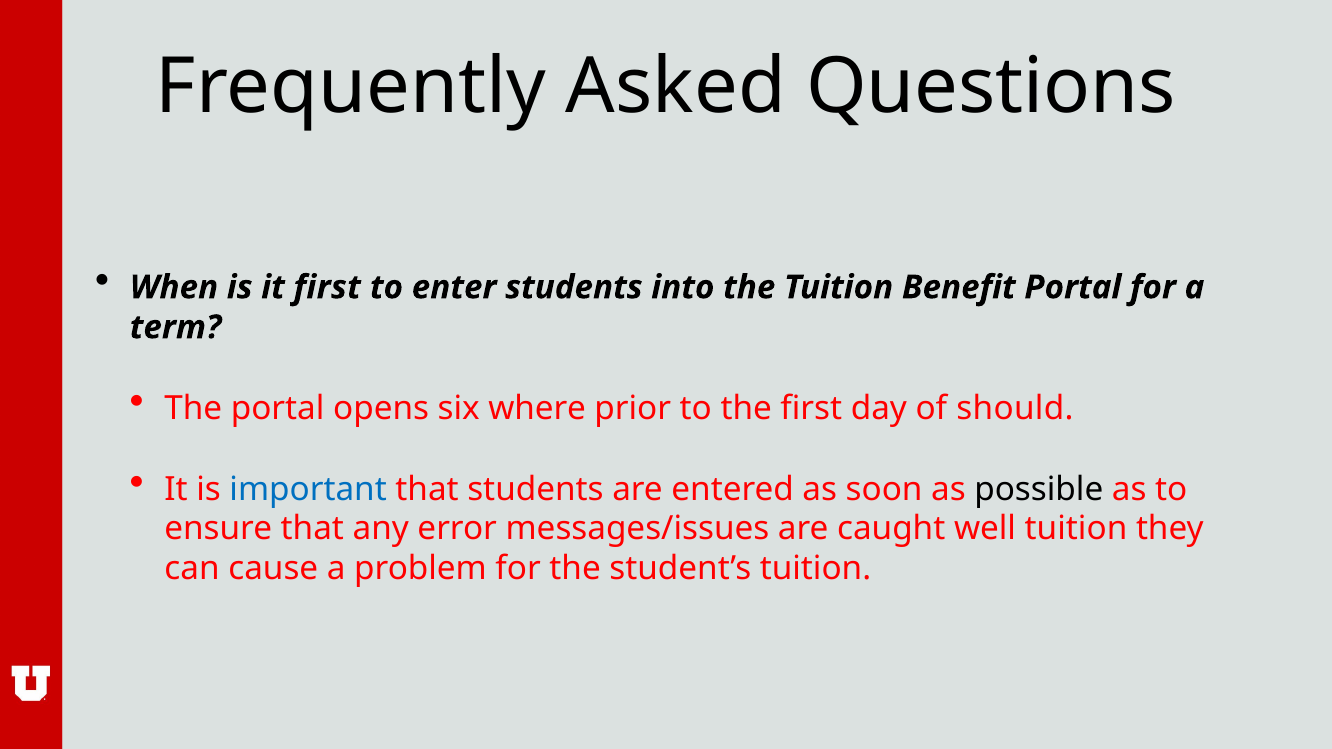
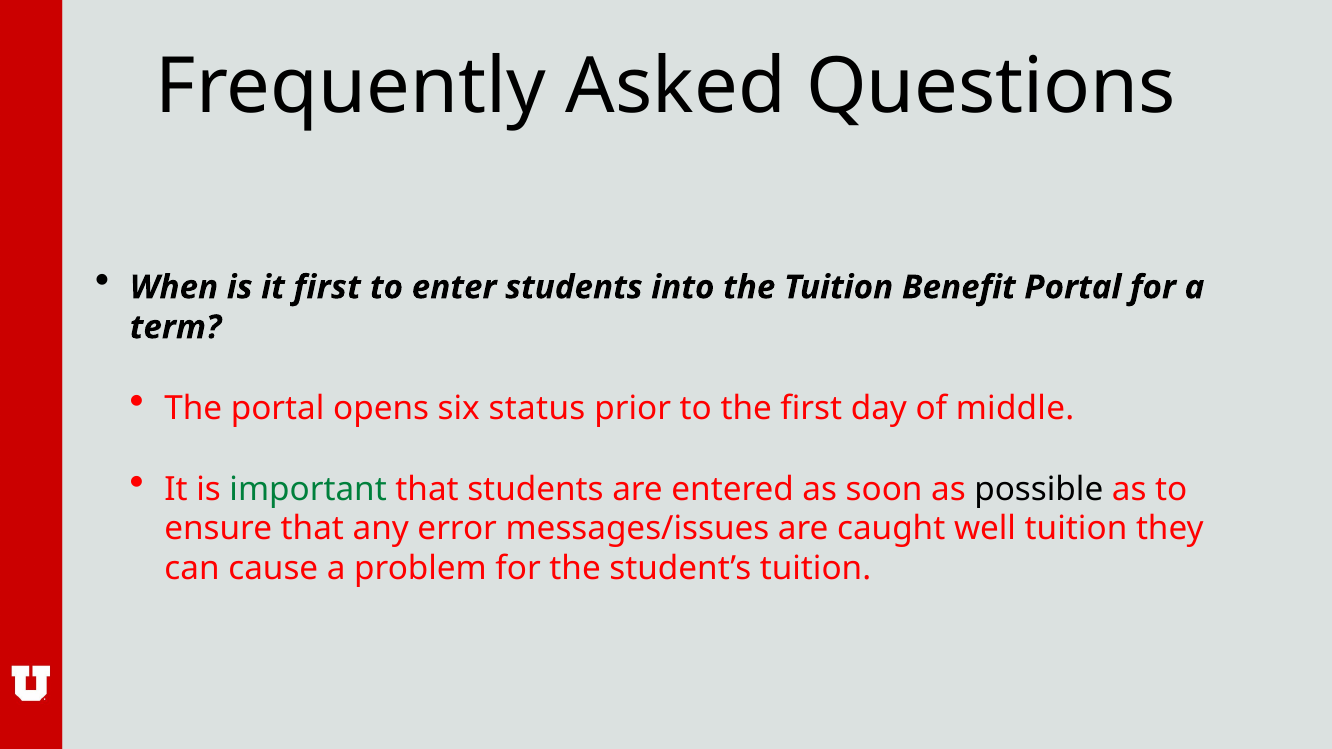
where: where -> status (537, 408)
should: should -> middle (1015, 408)
important colour: blue -> green (308, 489)
